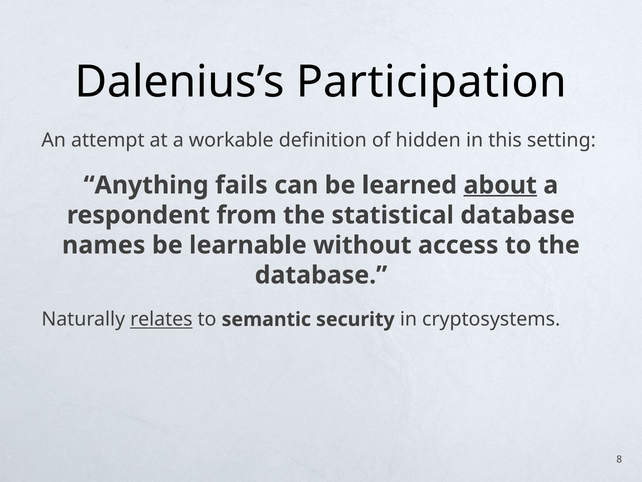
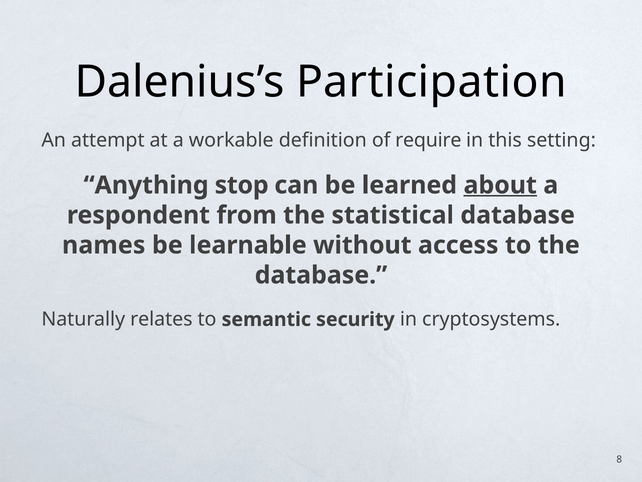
hidden: hidden -> require (428, 140)
fails: fails -> stop (242, 185)
relates underline: present -> none (161, 319)
